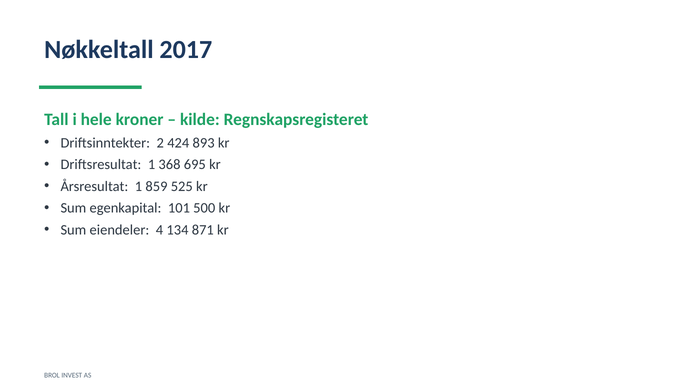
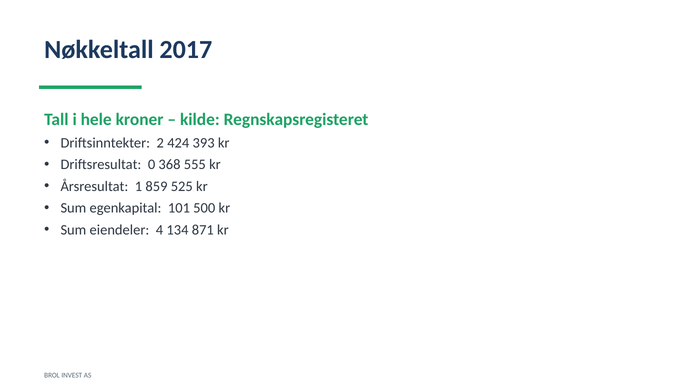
893: 893 -> 393 (204, 143)
Driftsresultat 1: 1 -> 0 (152, 165)
695: 695 -> 555 (195, 165)
